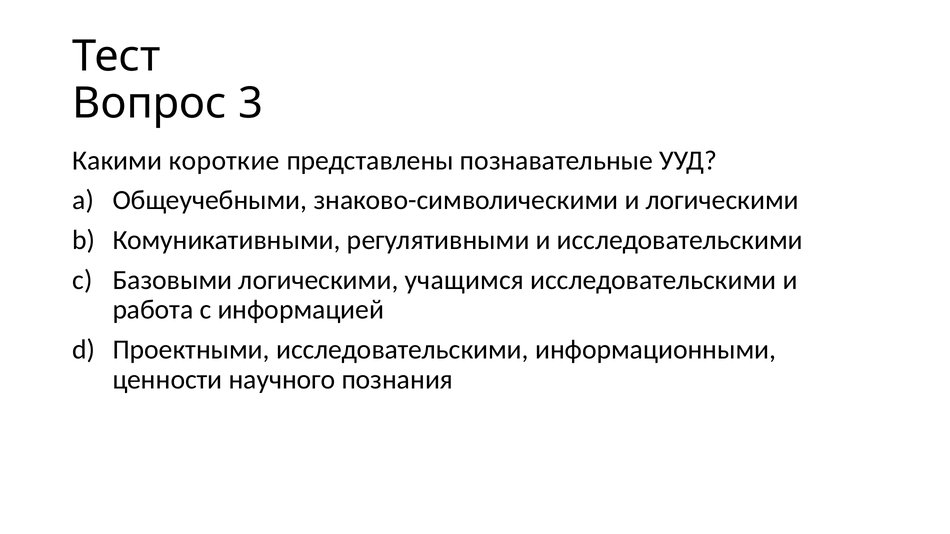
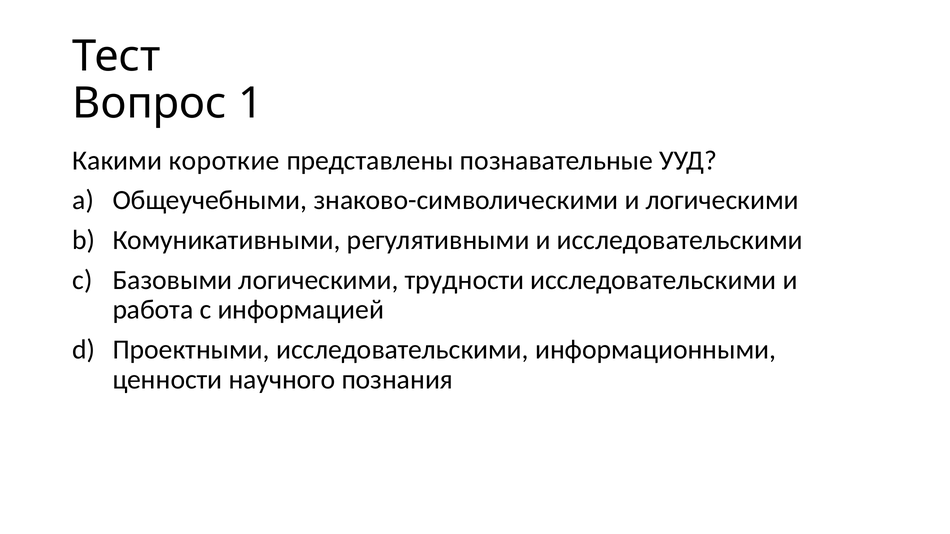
3: 3 -> 1 (251, 103)
учащимся: учащимся -> трудности (465, 280)
